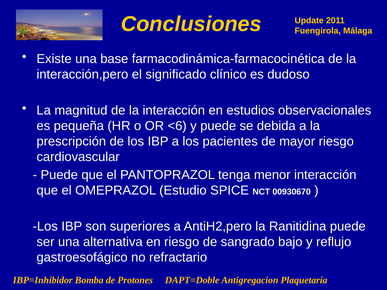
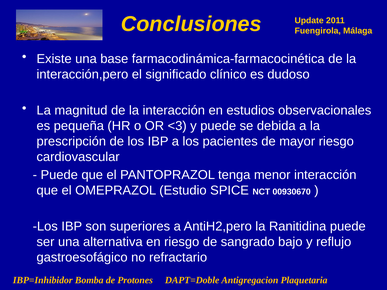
<6: <6 -> <3 (177, 126)
